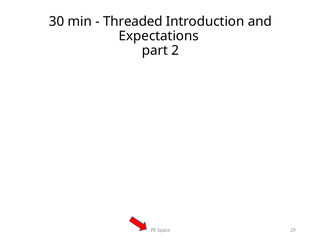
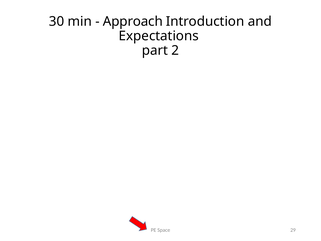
Threaded: Threaded -> Approach (133, 22)
